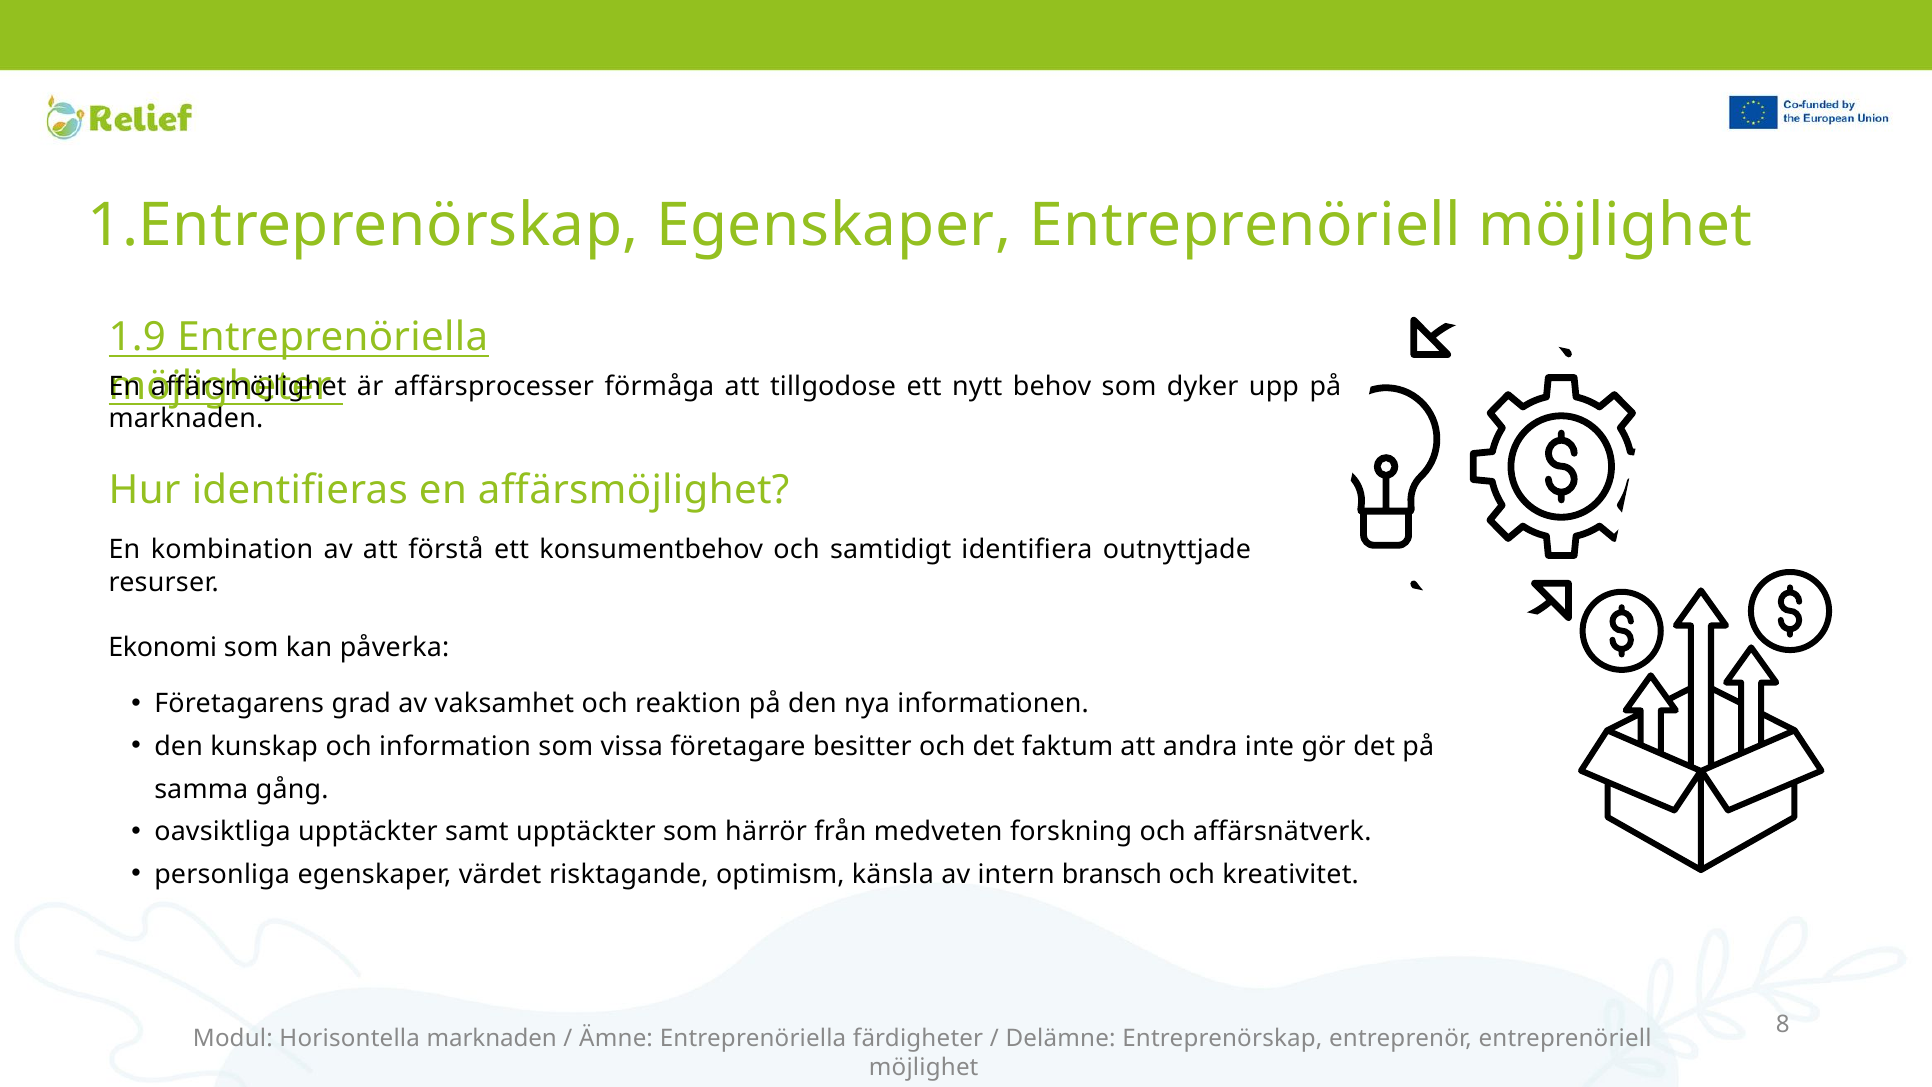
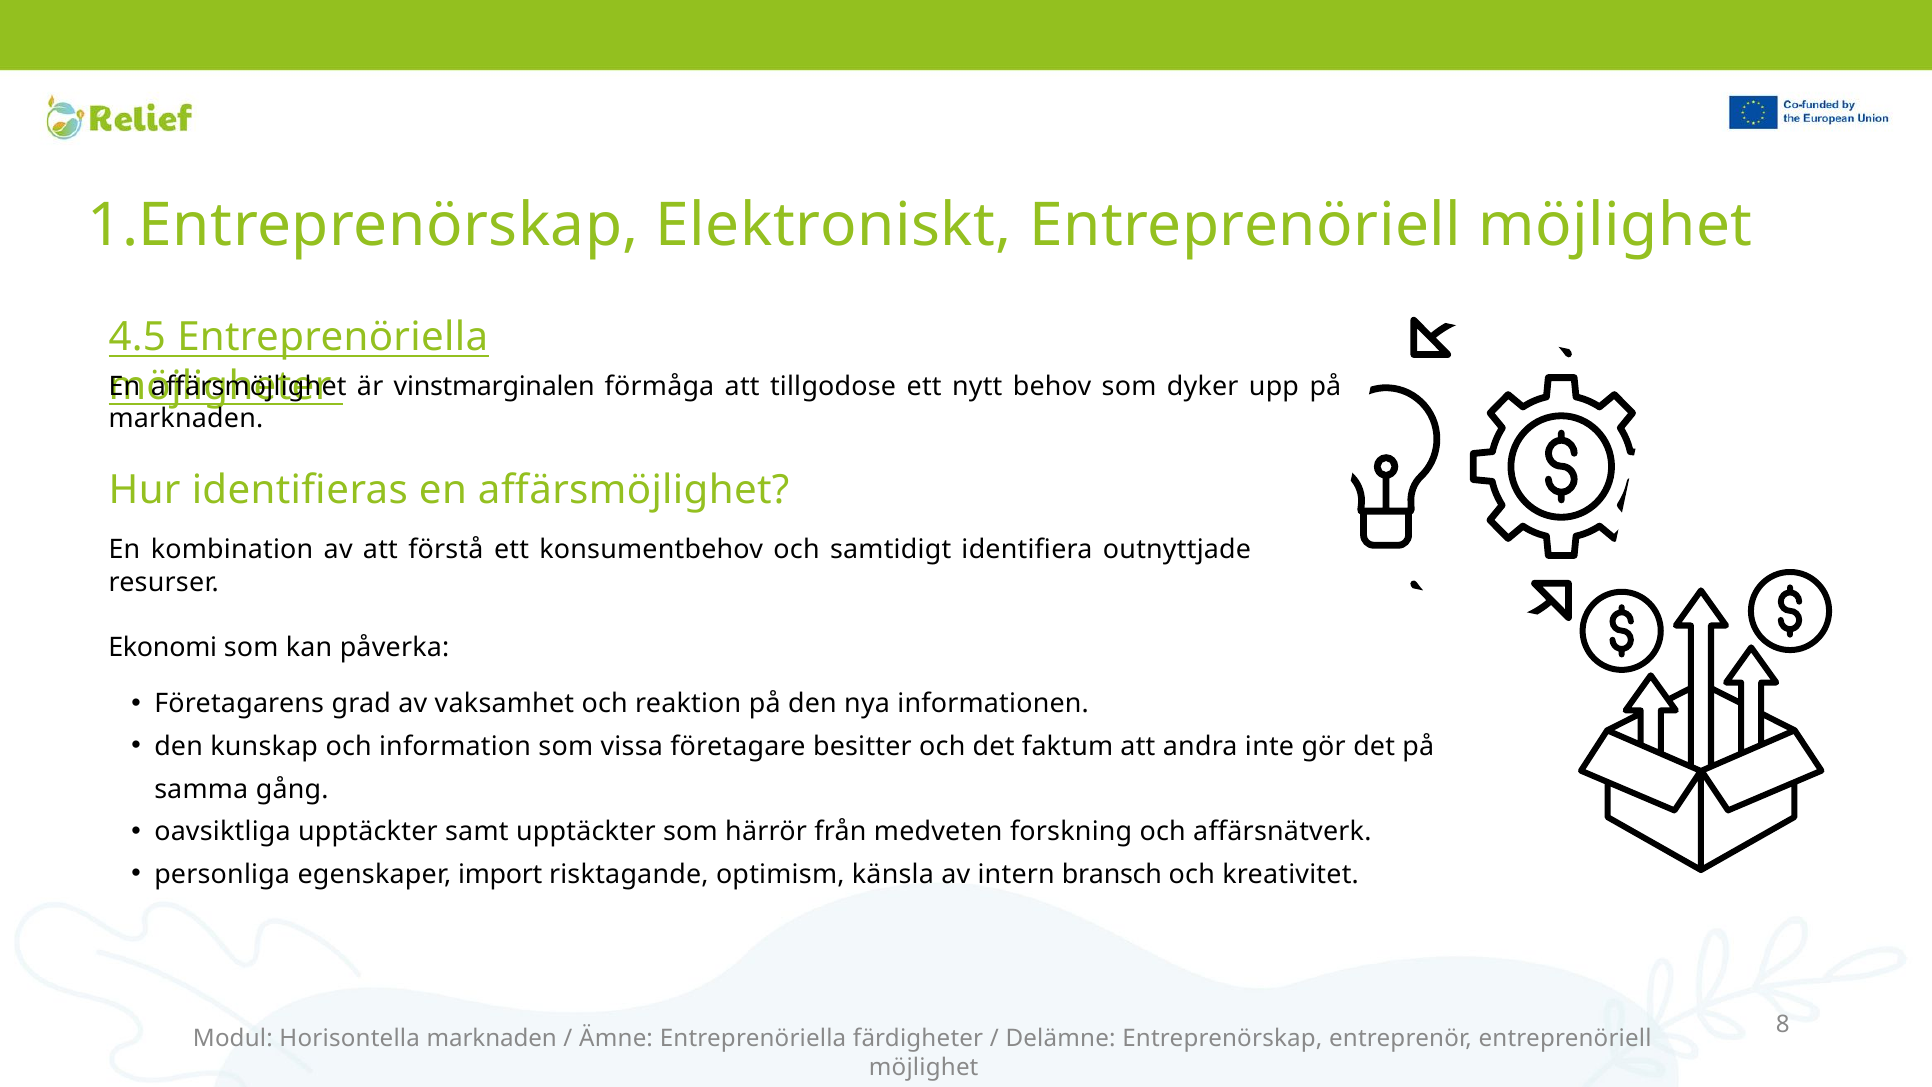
Egenskaper: Egenskaper -> Elektroniskt (834, 225)
1.9: 1.9 -> 4.5 (137, 337)
affärsprocesser: affärsprocesser -> vinstmarginalen (494, 387)
värdet: värdet -> import (500, 874)
